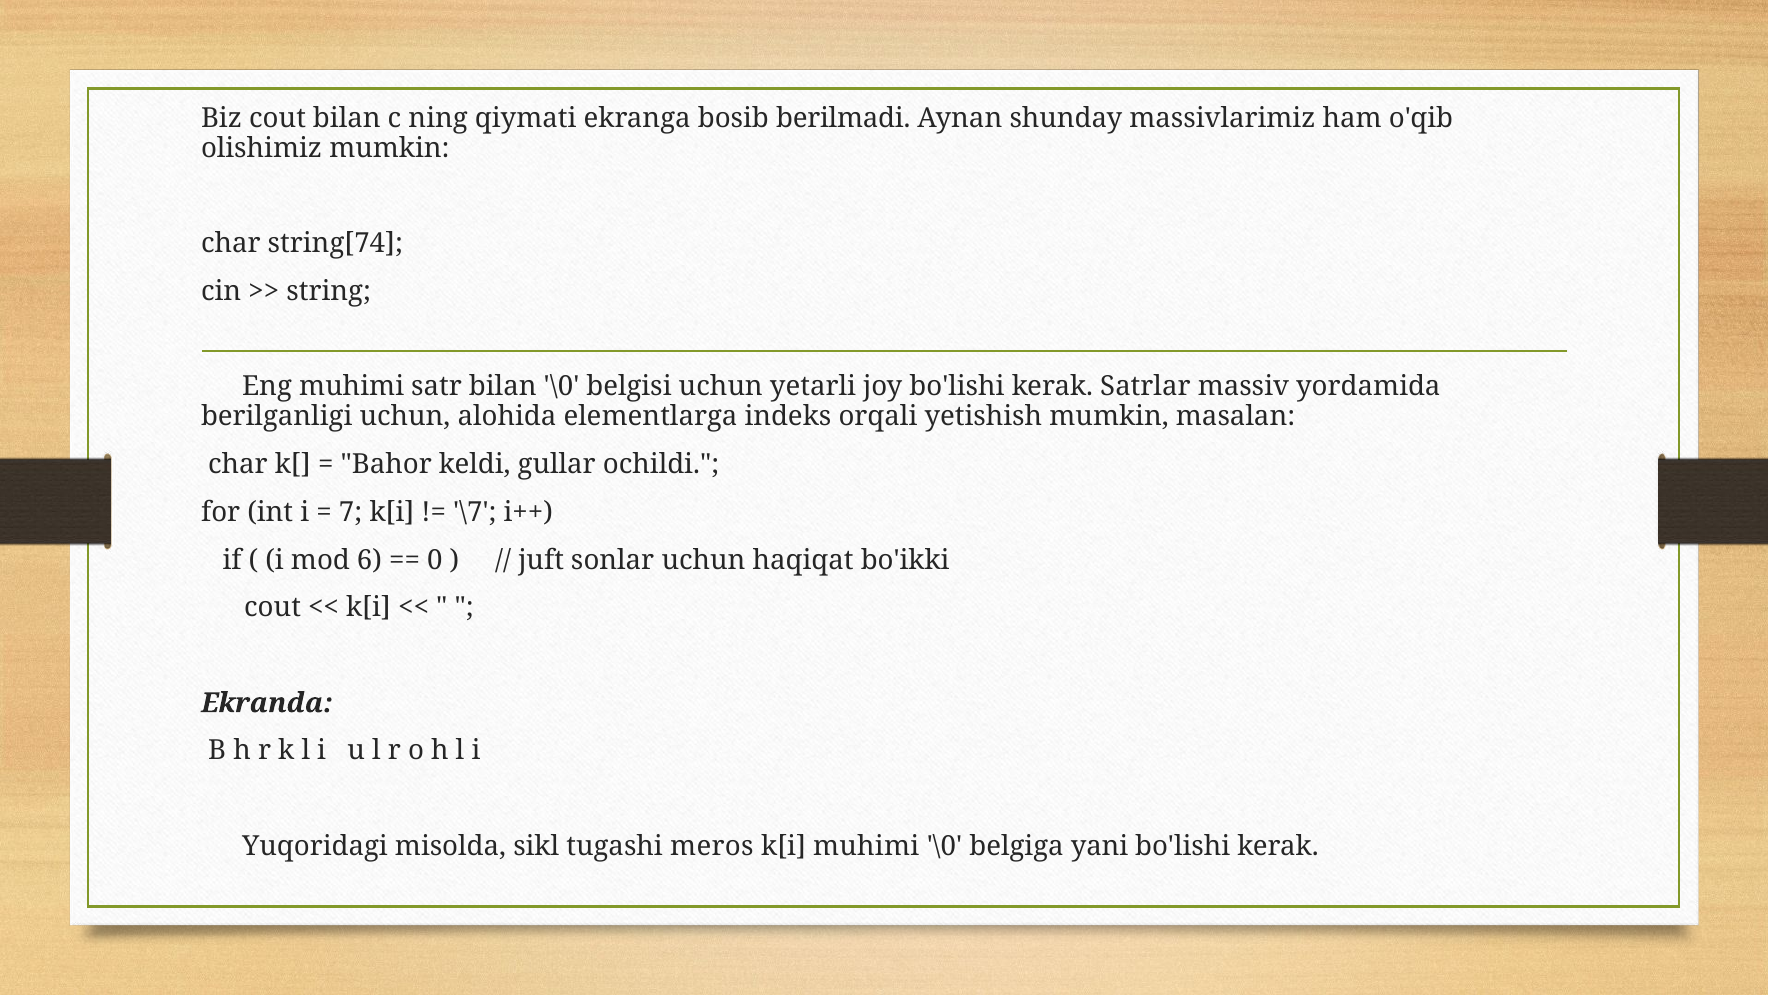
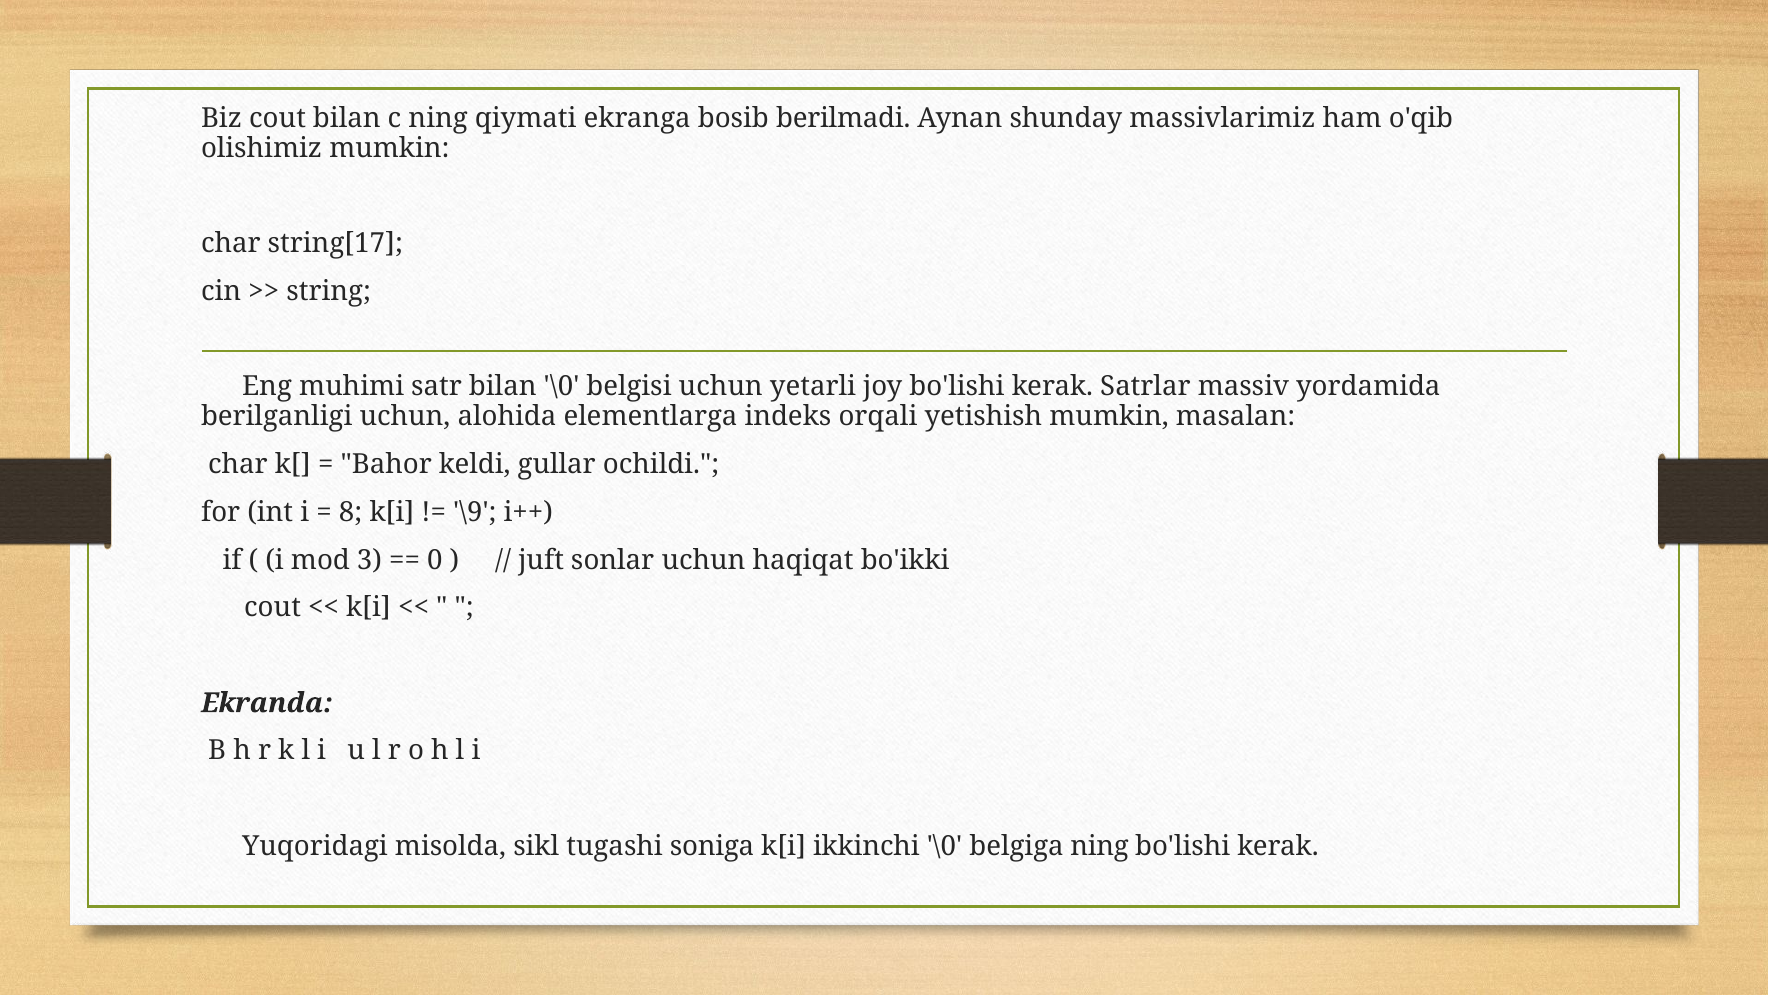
string[74: string[74 -> string[17 (335, 243)
7: 7 -> 8 (351, 512)
\7: \7 -> \9 (475, 512)
6: 6 -> 3 (369, 560)
meros: meros -> soniga (712, 846)
k[i muhimi: muhimi -> ikkinchi (866, 846)
belgiga yani: yani -> ning (1100, 846)
